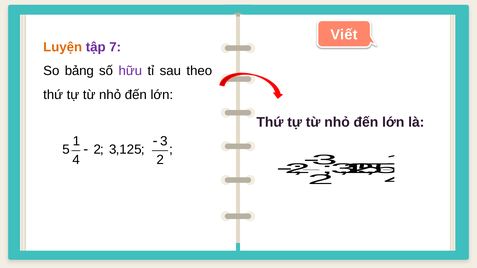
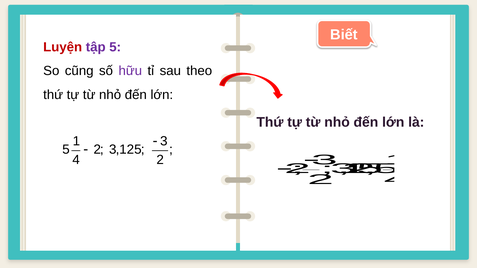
Viết: Viết -> Biết (344, 35)
Luyện colour: orange -> red (63, 47)
tập 7: 7 -> 5 (115, 47)
bảng: bảng -> cũng (79, 71)
